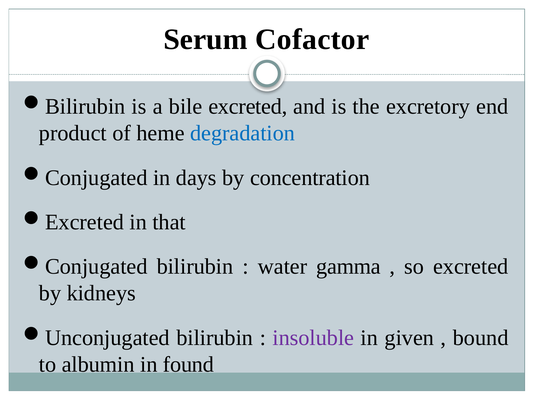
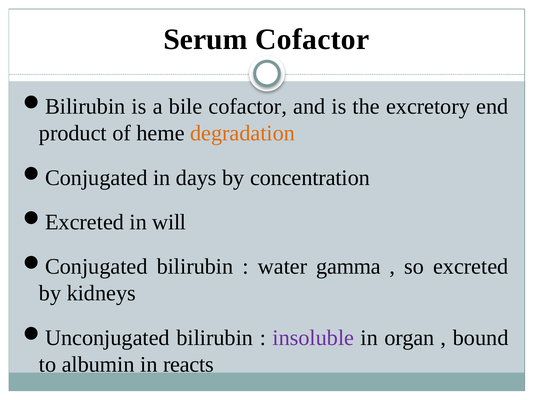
bile excreted: excreted -> cofactor (248, 107)
degradation colour: blue -> orange (243, 133)
that: that -> will (169, 222)
given: given -> organ (409, 338)
found: found -> reacts (188, 365)
